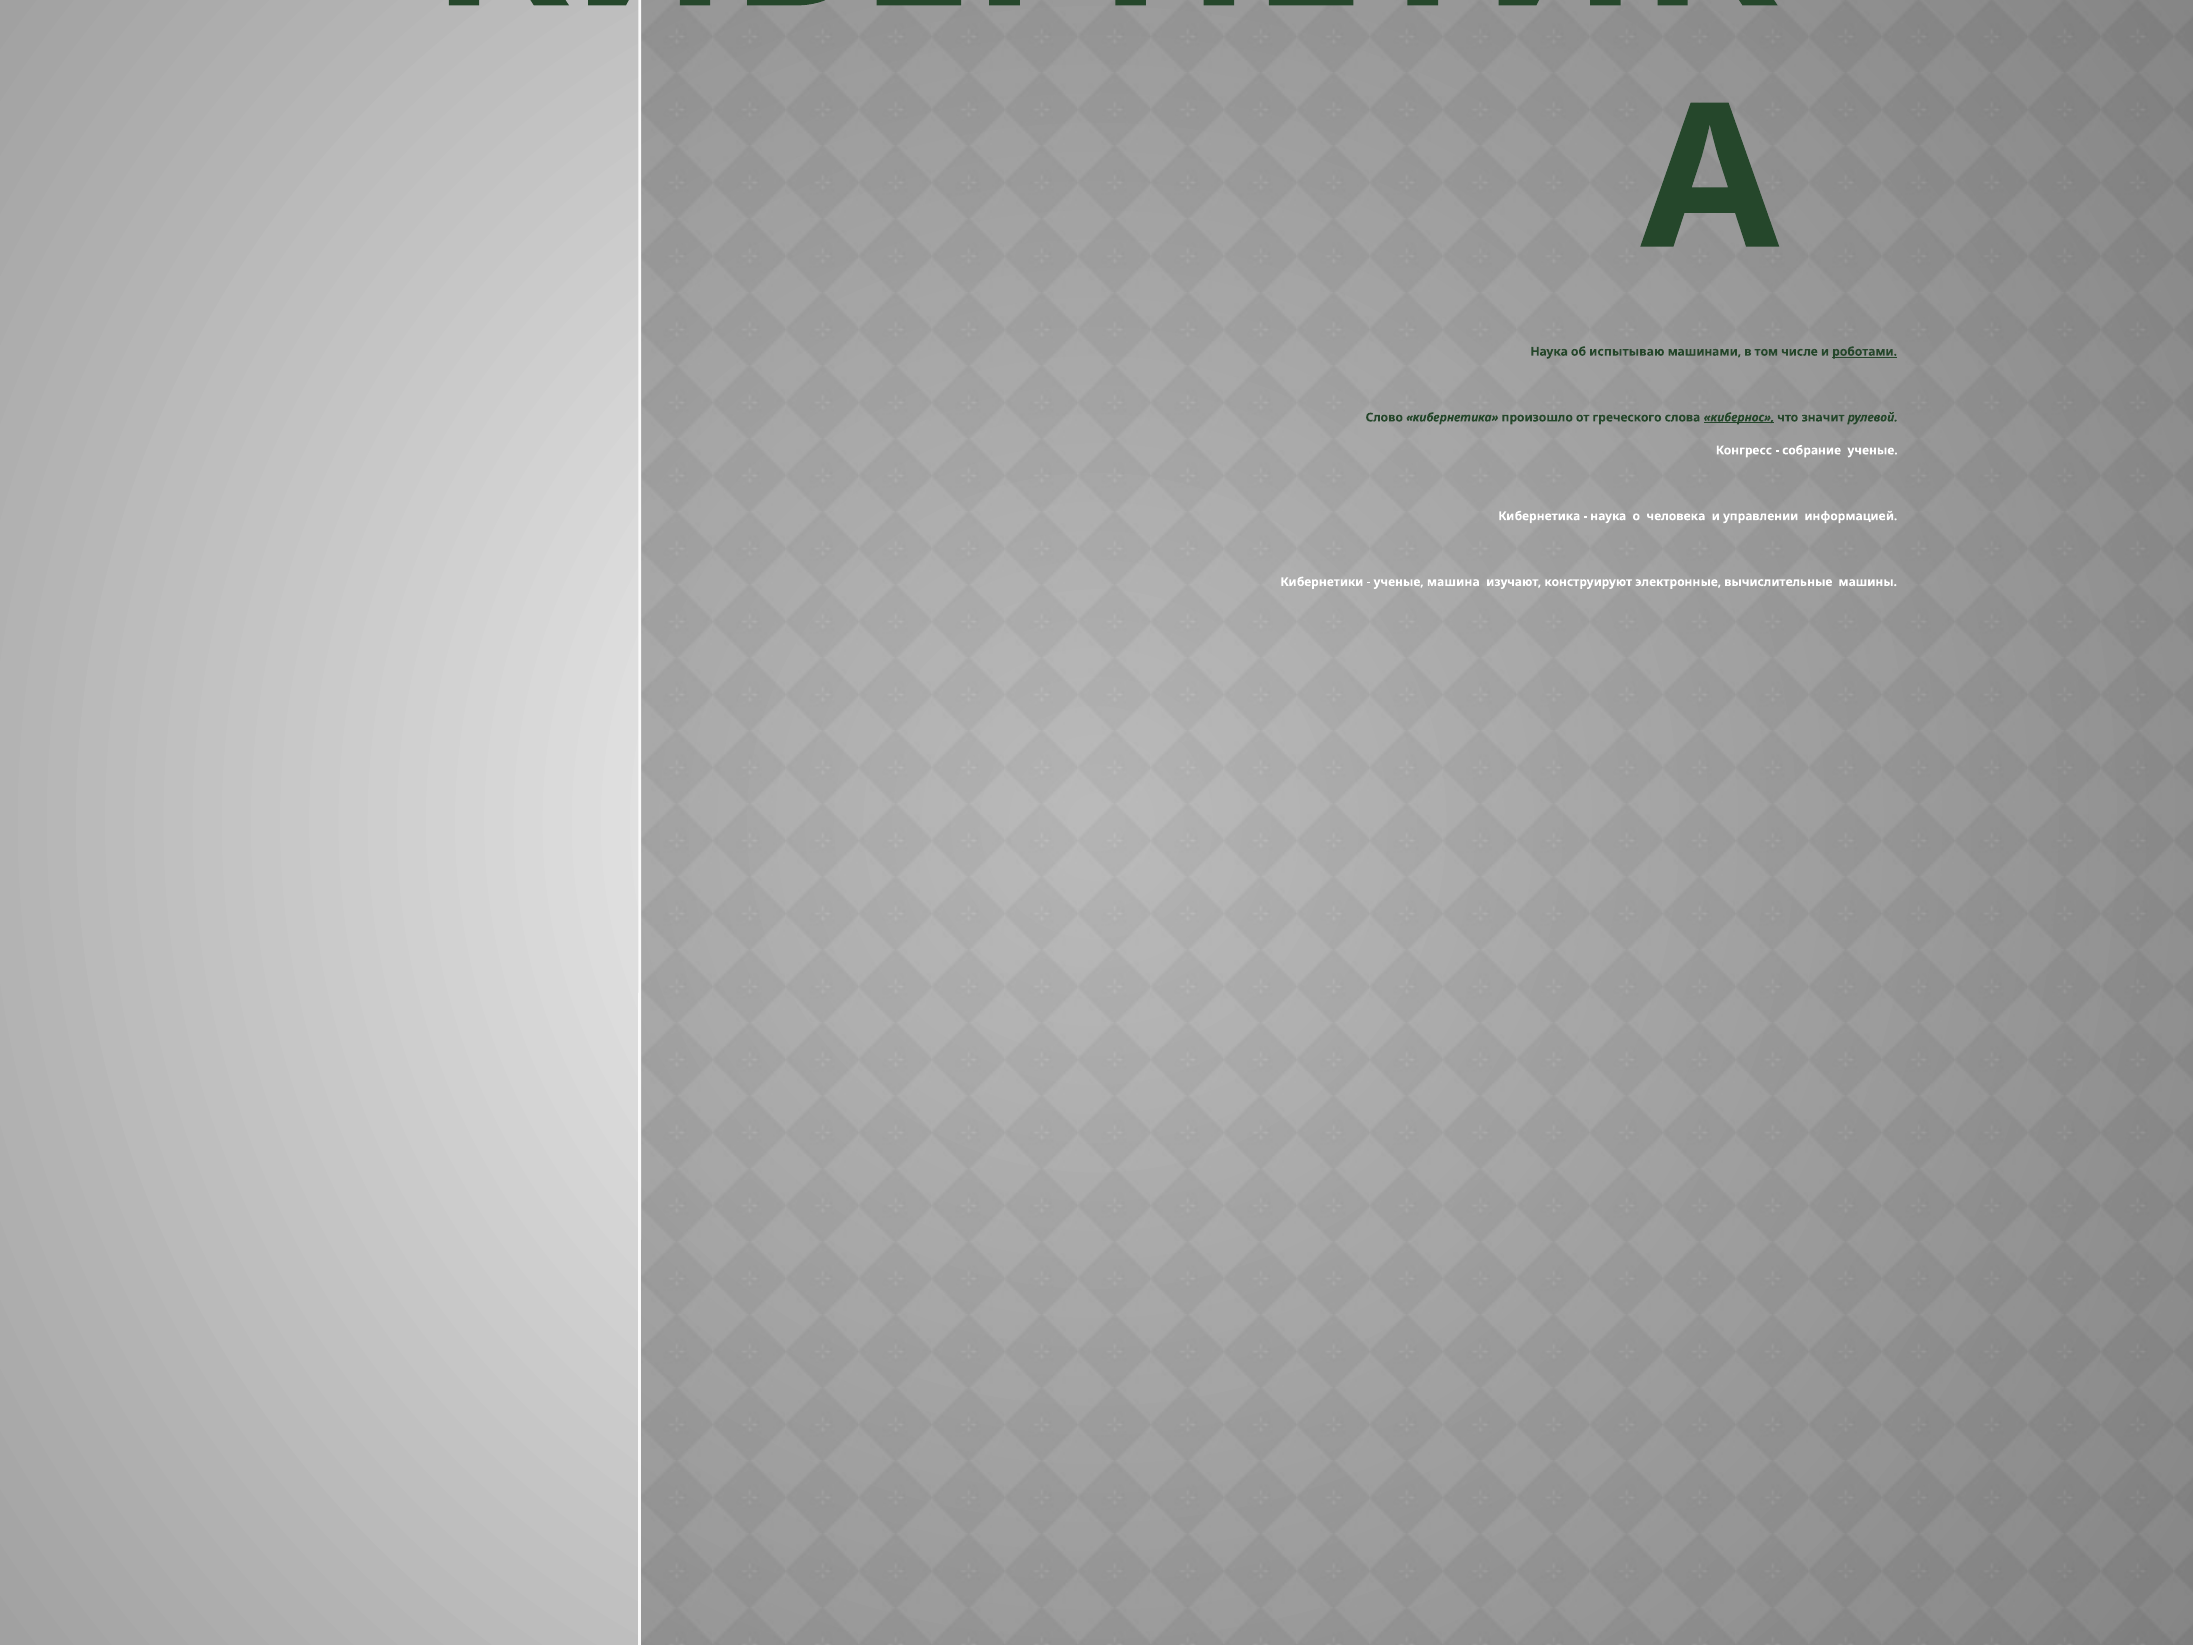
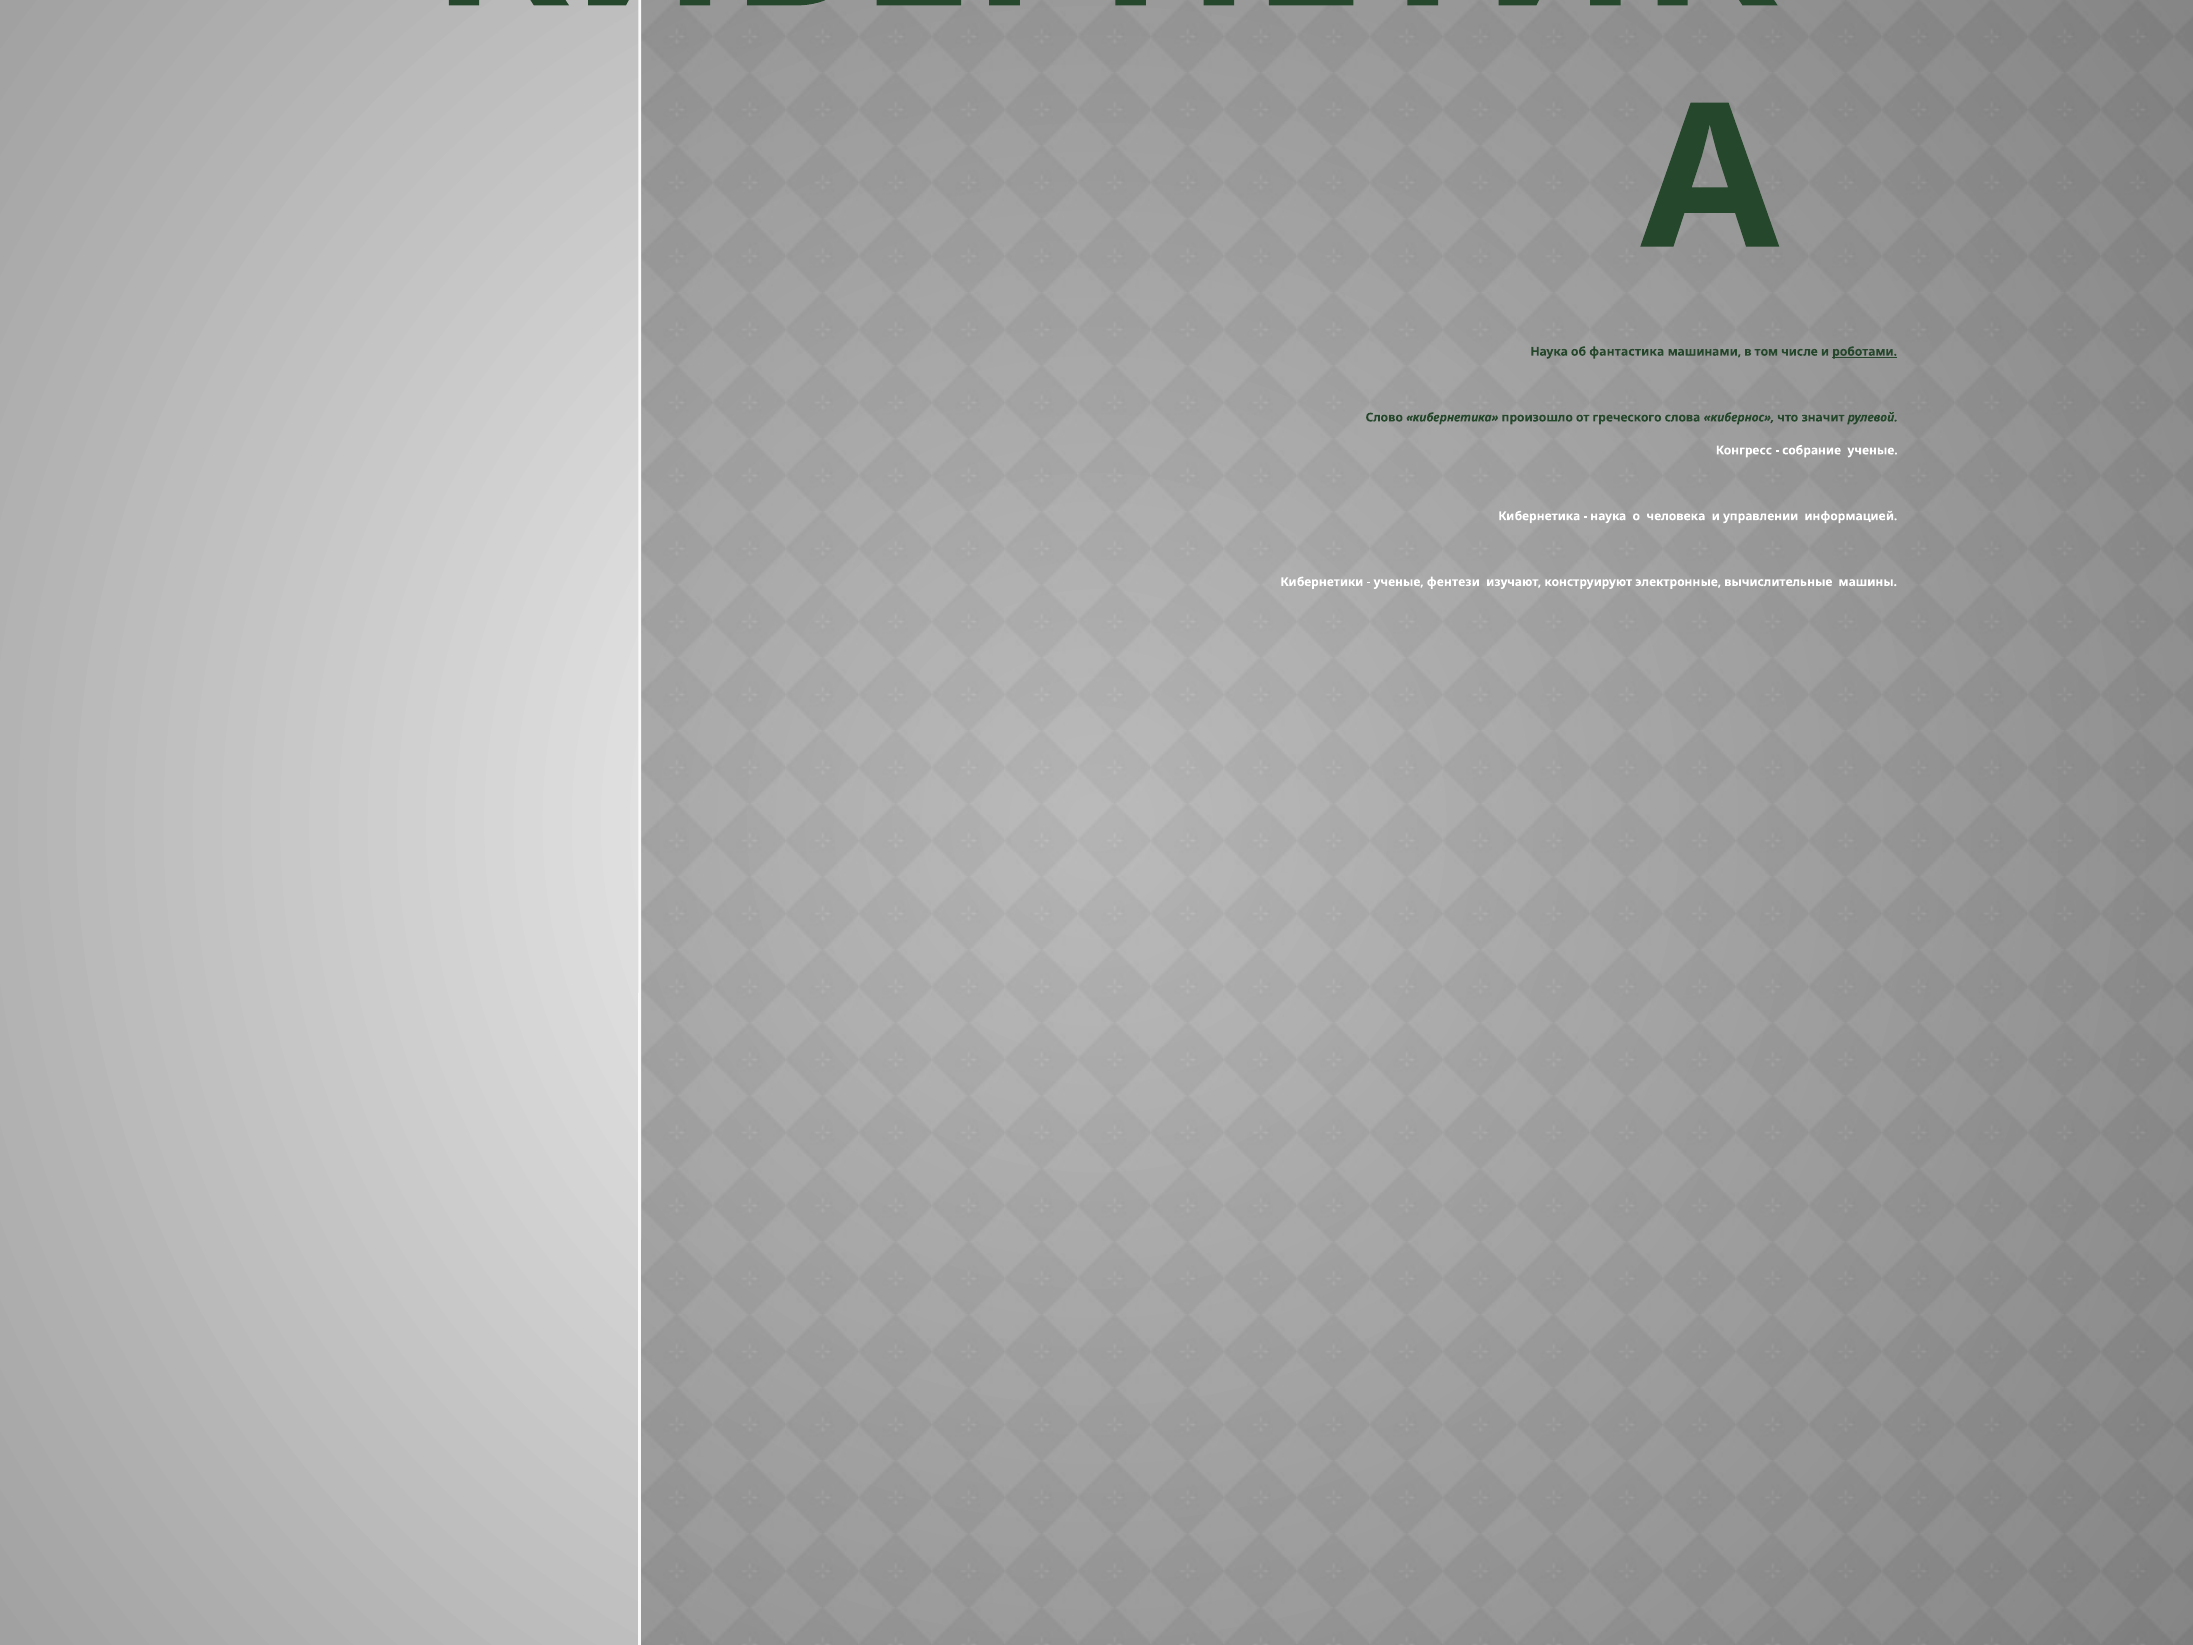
испытываю: испытываю -> фантастика (1627, 352)
кибернос underline: present -> none (1739, 417)
машина: машина -> фентези (1453, 582)
